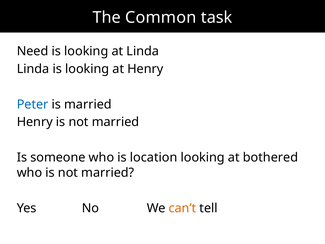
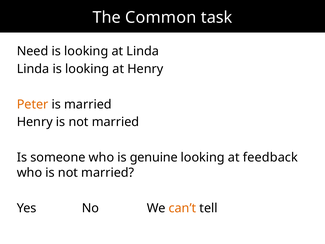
Peter colour: blue -> orange (33, 104)
location: location -> genuine (154, 157)
bothered: bothered -> feedback (270, 157)
